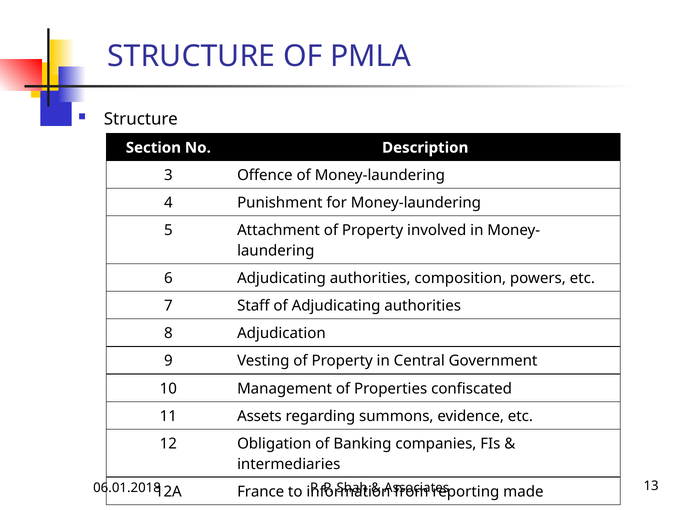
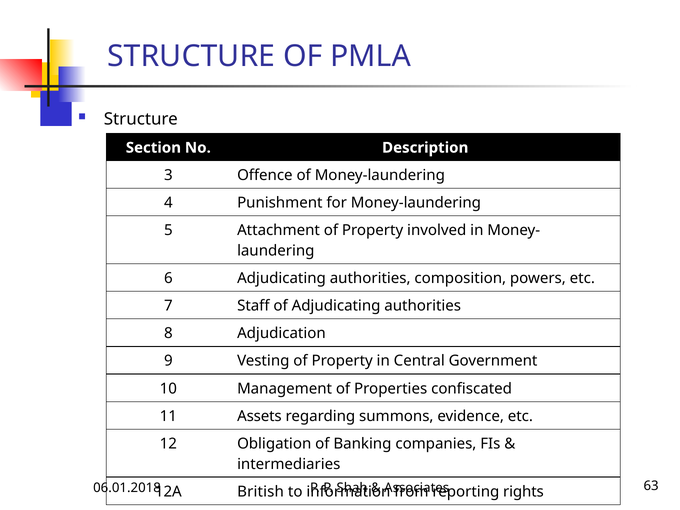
13: 13 -> 63 (651, 486)
France: France -> British (261, 492)
made: made -> rights (523, 492)
